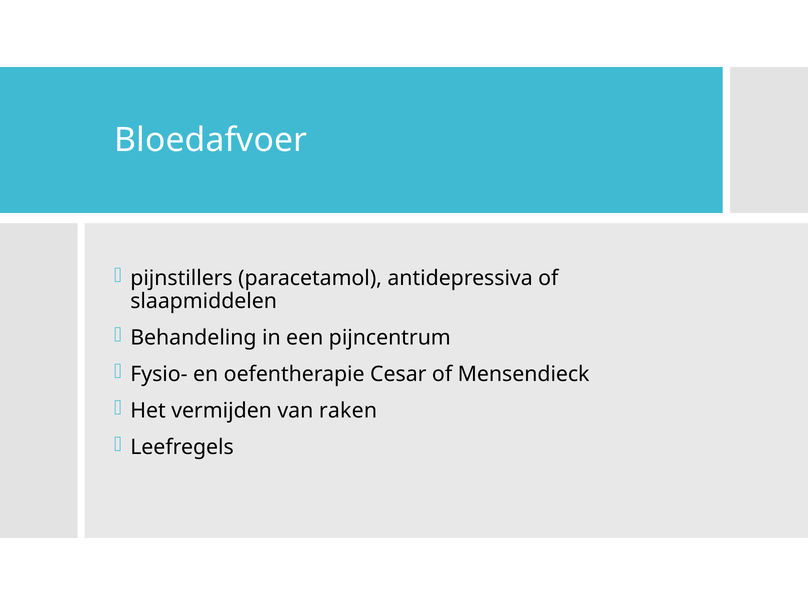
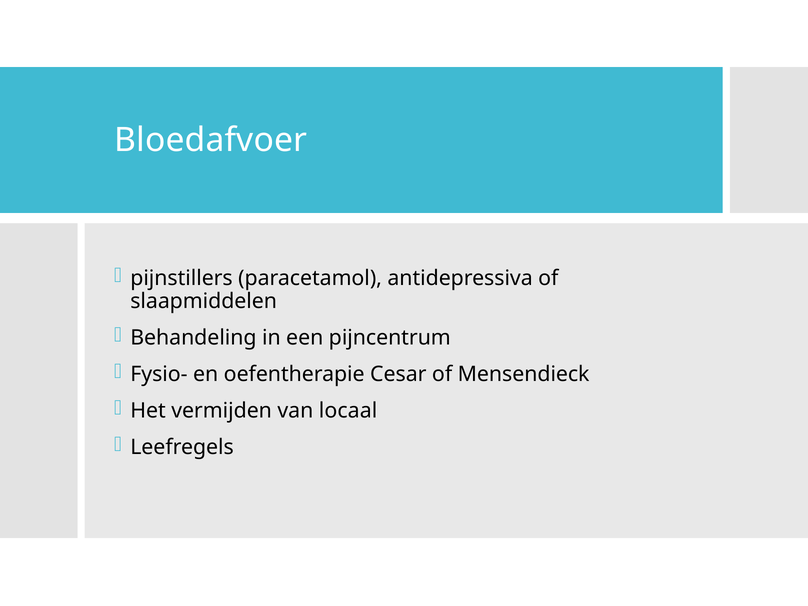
raken: raken -> locaal (348, 411)
